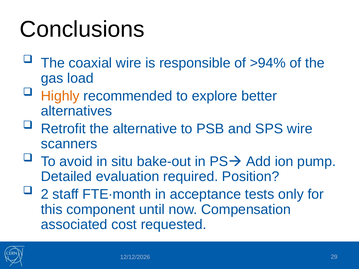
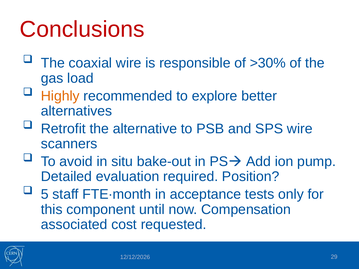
Conclusions colour: black -> red (82, 29)
>94%: >94% -> >30% (268, 63)
2: 2 -> 5 (45, 195)
